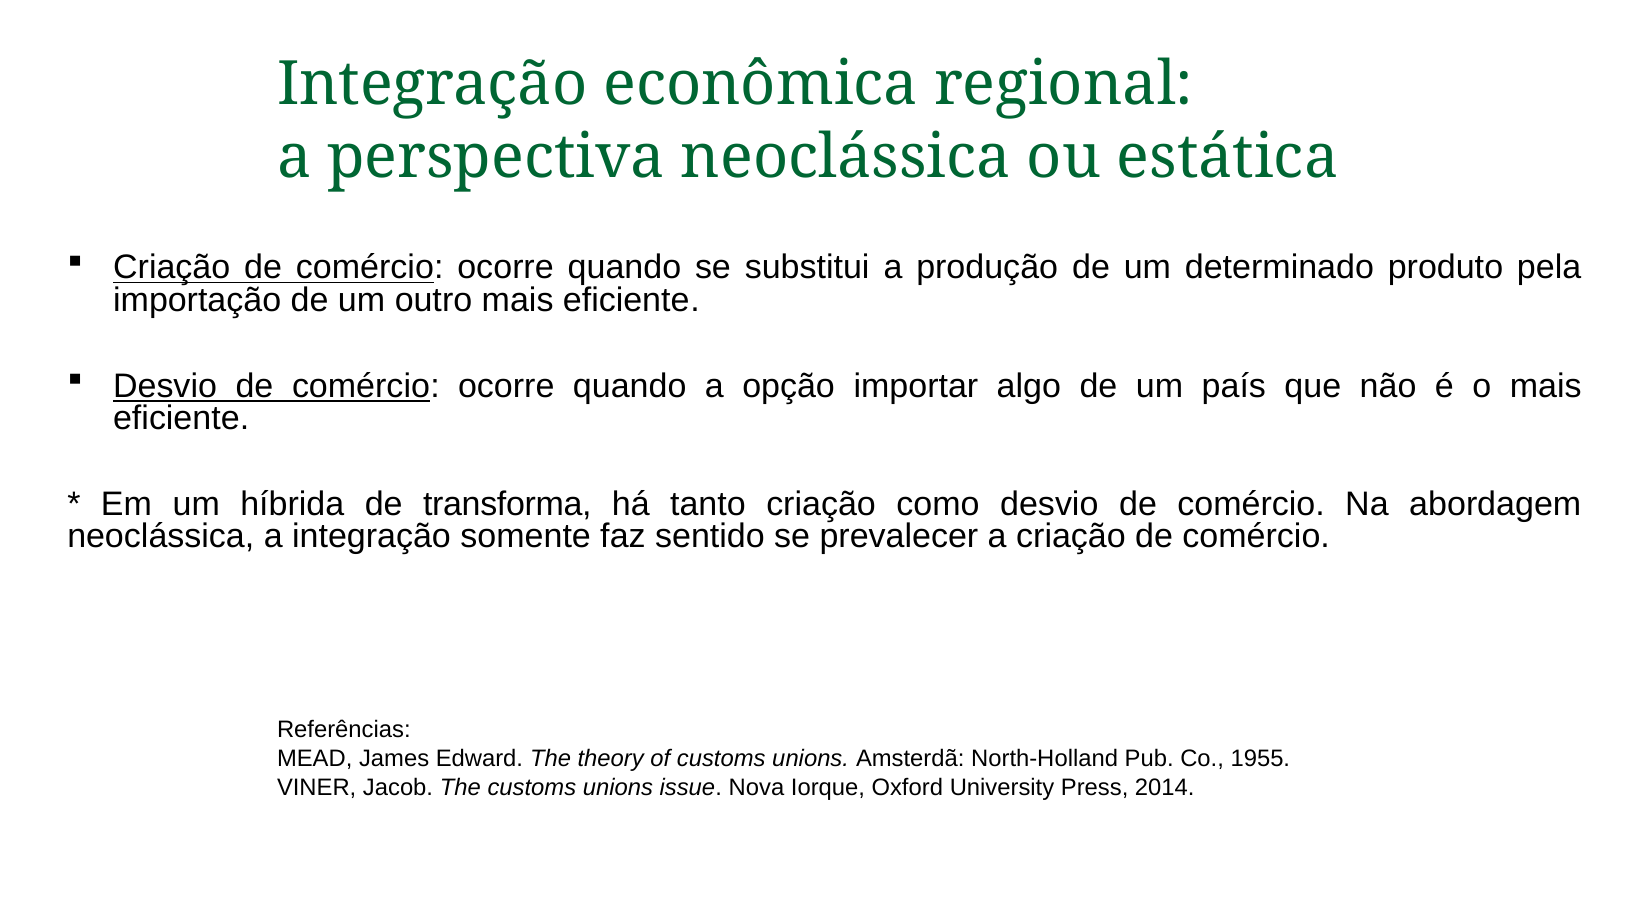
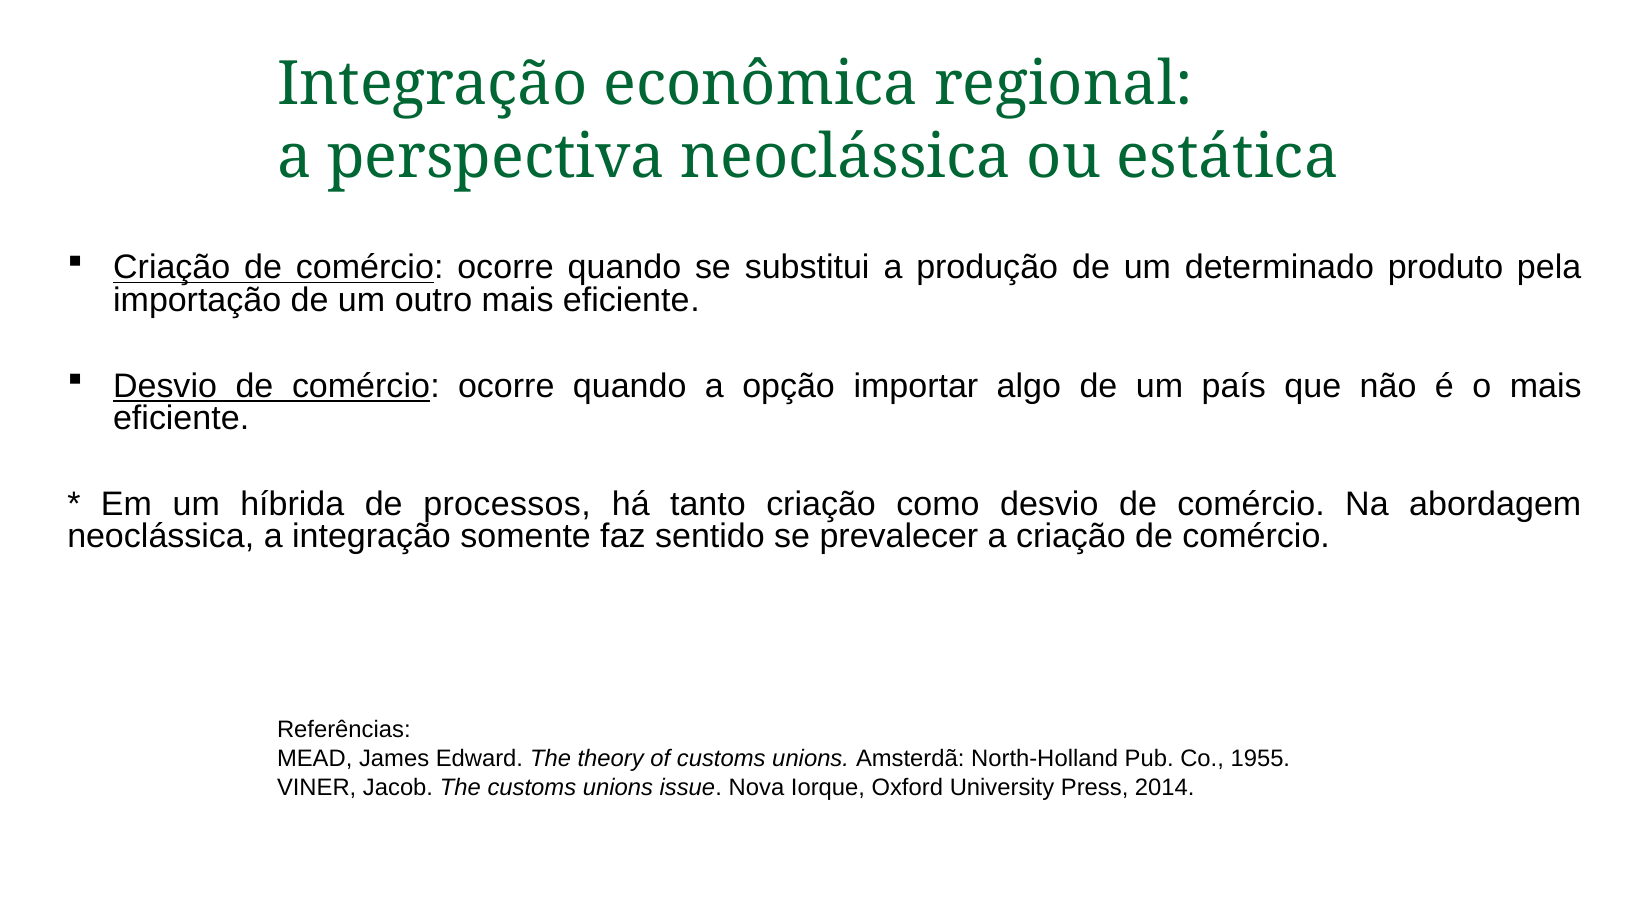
transforma: transforma -> processos (507, 504)
